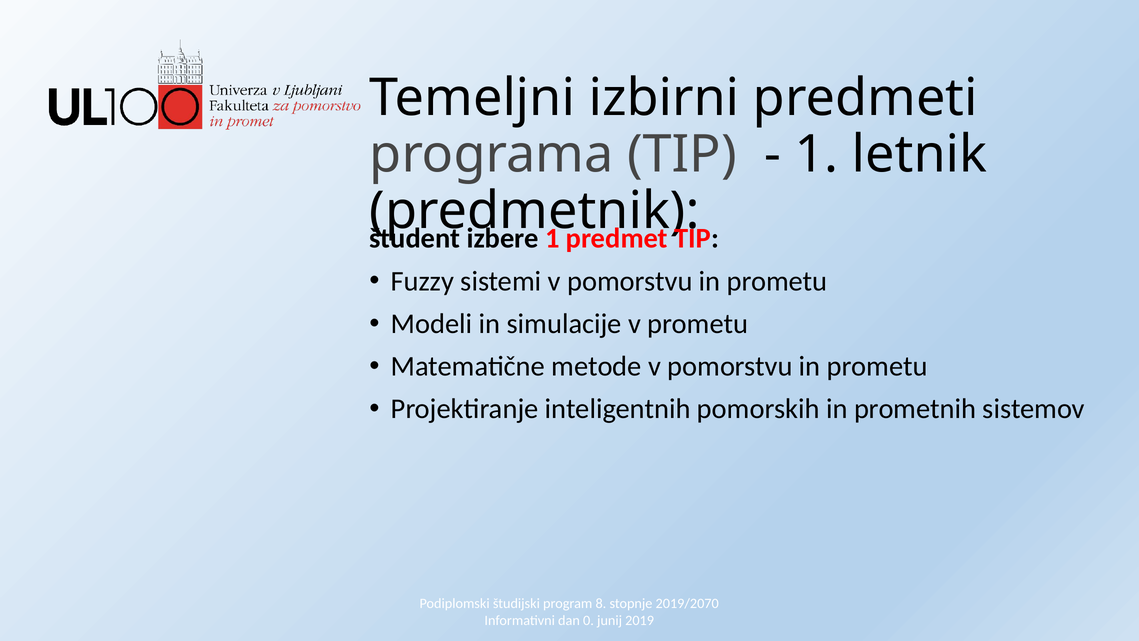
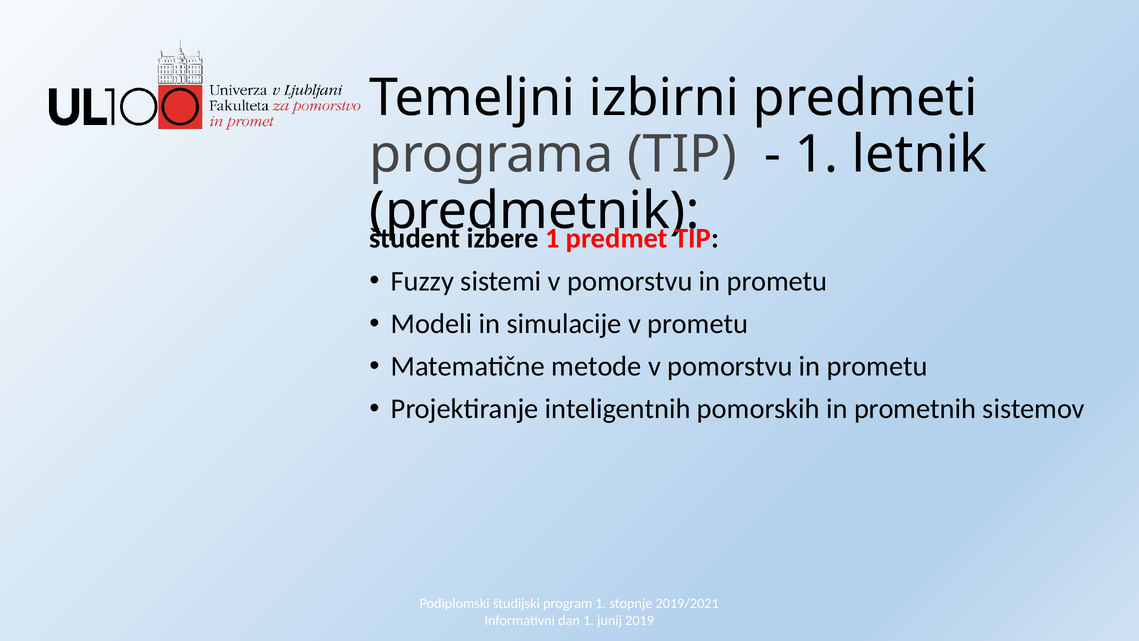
program 8: 8 -> 1 (601, 603)
2019/2070: 2019/2070 -> 2019/2021 (687, 603)
dan 0: 0 -> 1 (588, 620)
